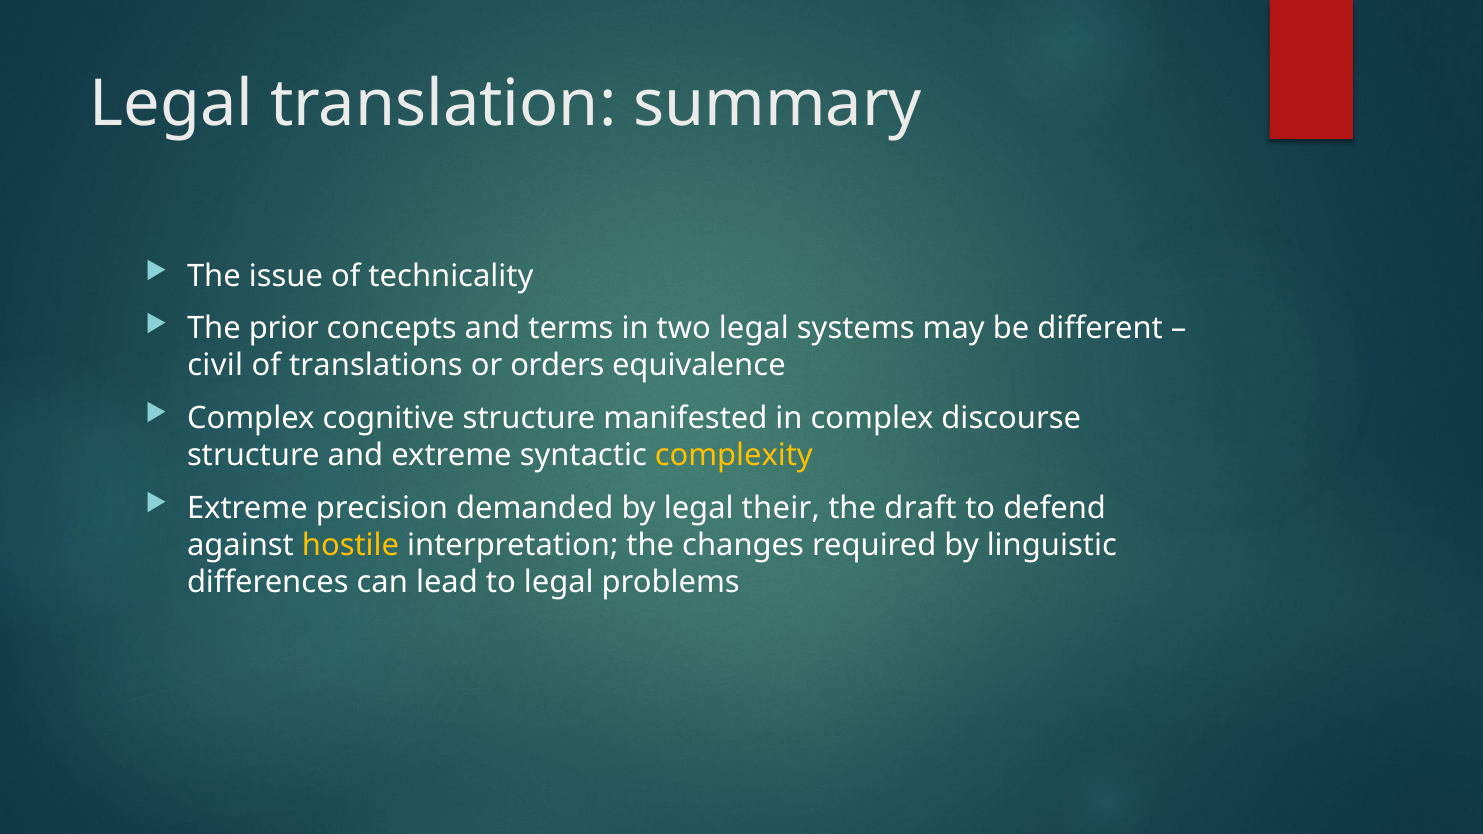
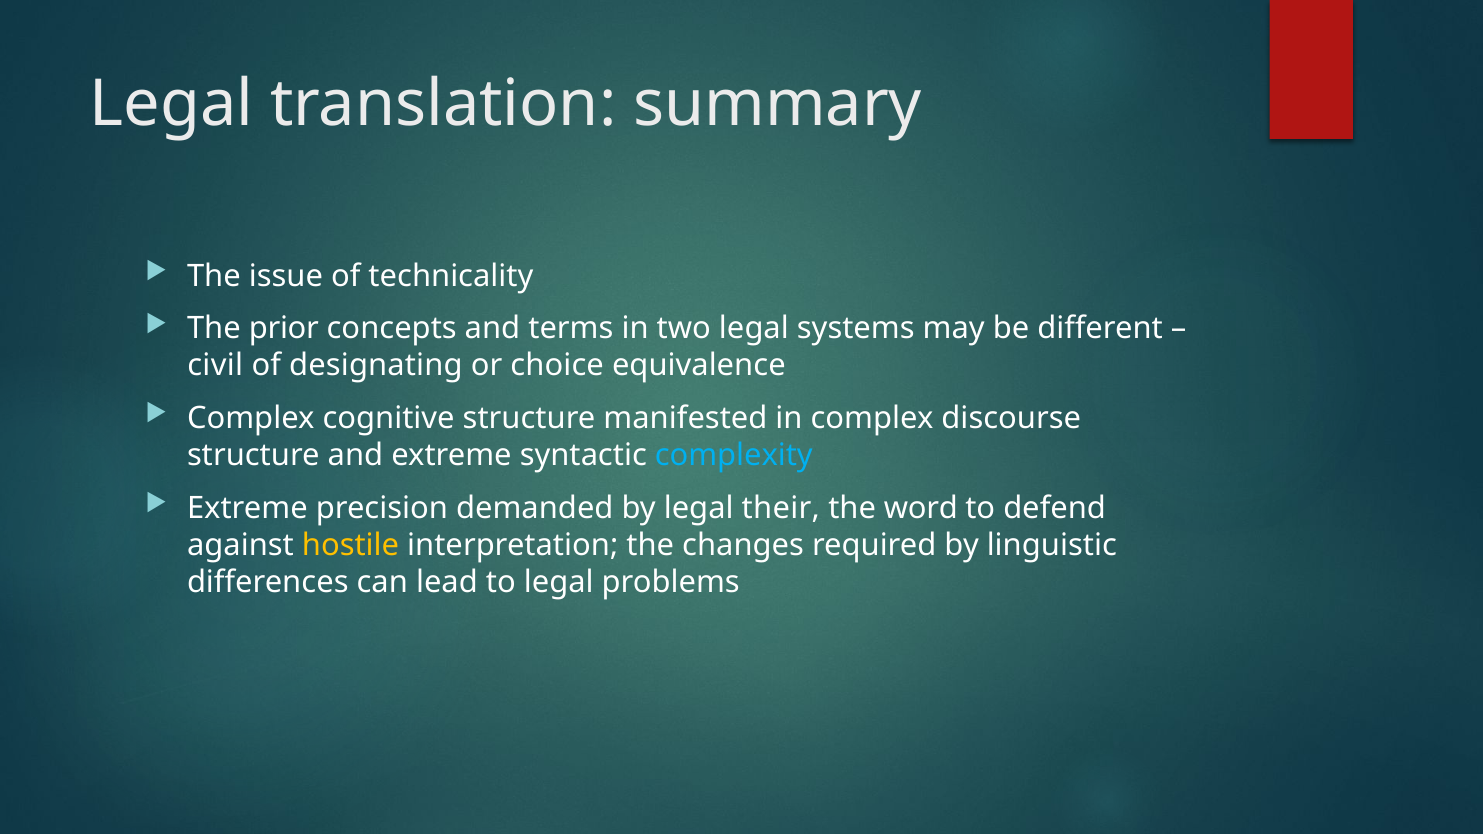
translations: translations -> designating (376, 366)
orders: orders -> choice (557, 366)
complexity colour: yellow -> light blue (734, 455)
draft: draft -> word (921, 508)
